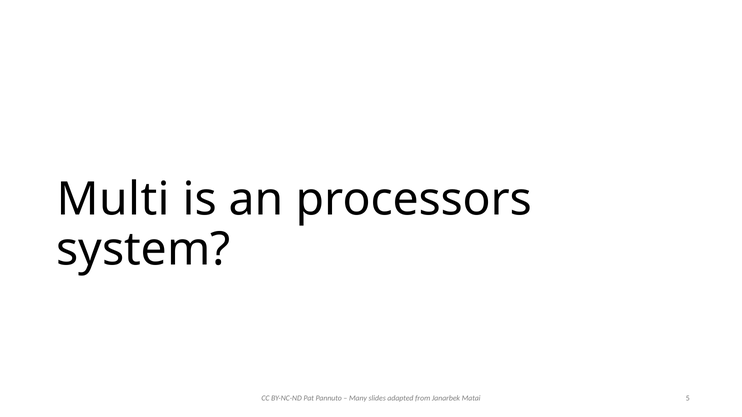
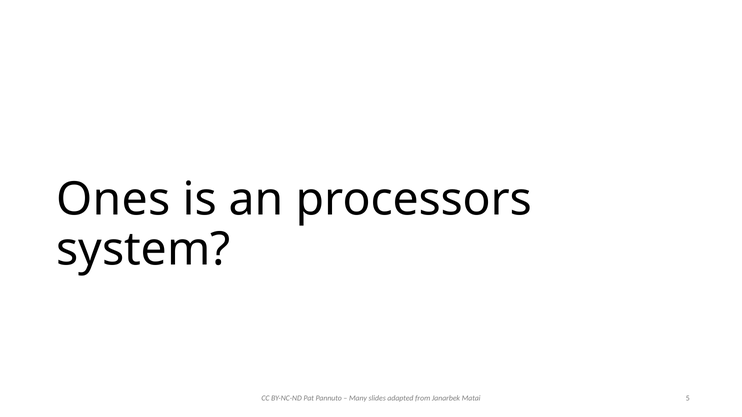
Multi: Multi -> Ones (113, 199)
